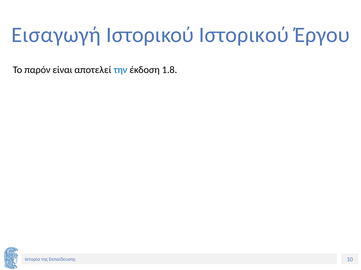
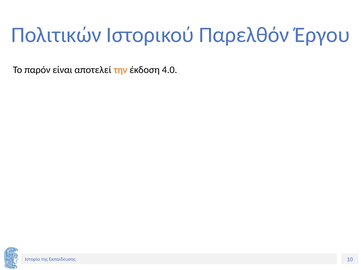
Εισαγωγή: Εισαγωγή -> Πολιτικών (56, 35)
Ιστορικού Ιστορικού: Ιστορικού -> Παρελθόν (244, 35)
την colour: blue -> orange (120, 70)
1.8: 1.8 -> 4.0 (170, 70)
